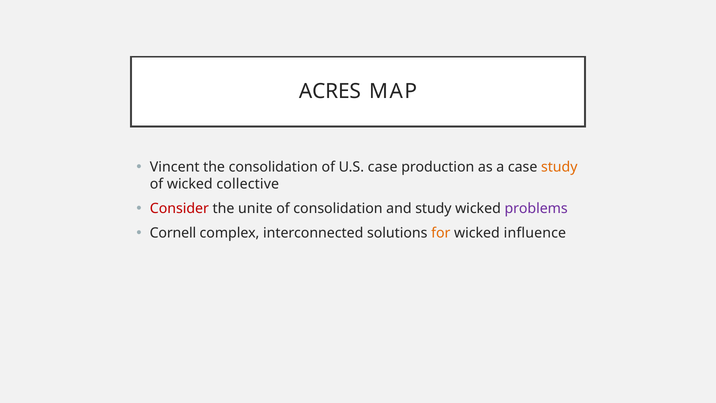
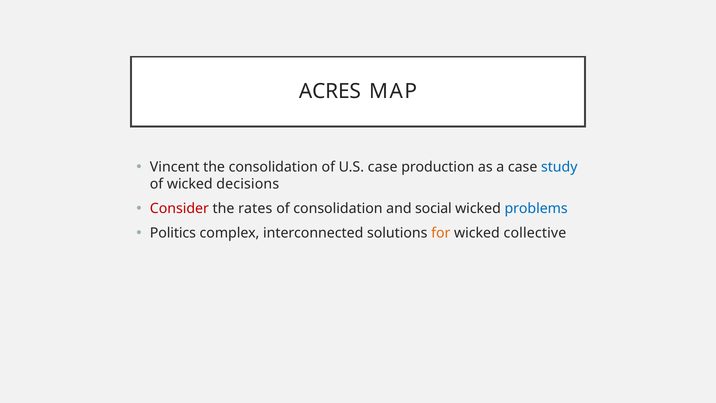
study colour: orange -> blue (559, 167)
collective: collective -> decisions (248, 184)
unite: unite -> rates (255, 209)
and study: study -> social (433, 209)
problems colour: purple -> blue (536, 209)
Cornell: Cornell -> Politics (173, 233)
influence: influence -> collective (535, 233)
